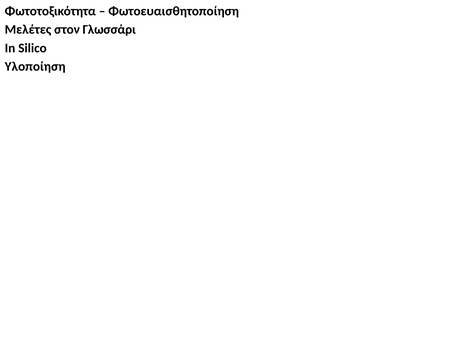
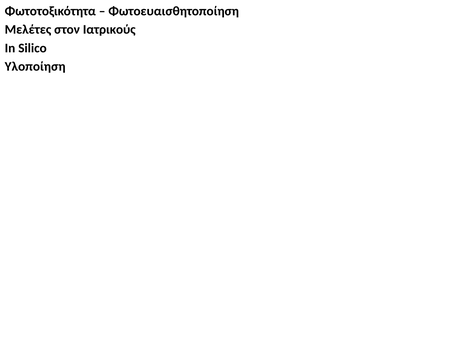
Γλωσσάρι: Γλωσσάρι -> Ιατρικούς (109, 30)
